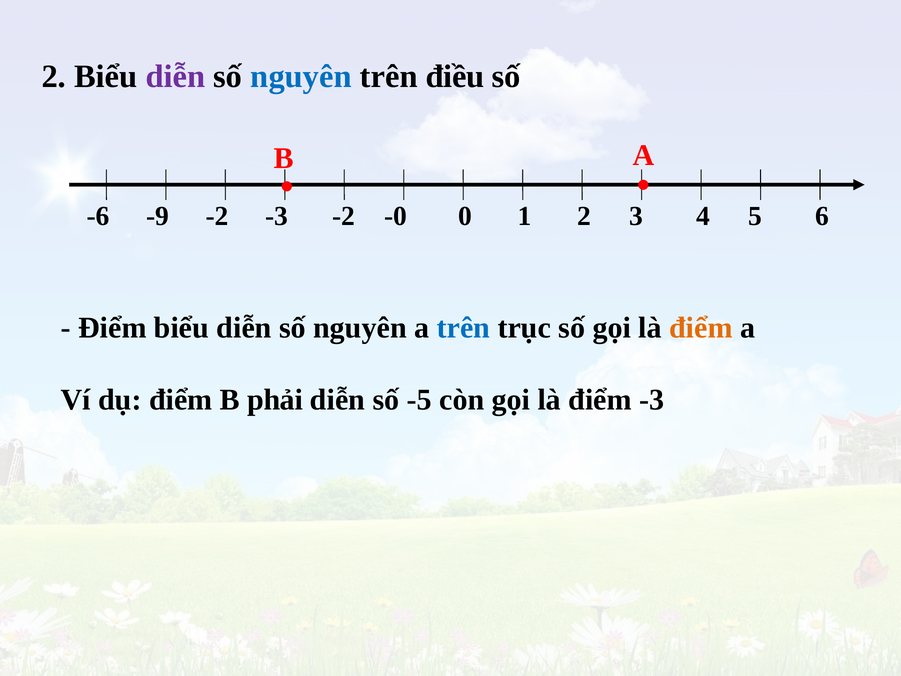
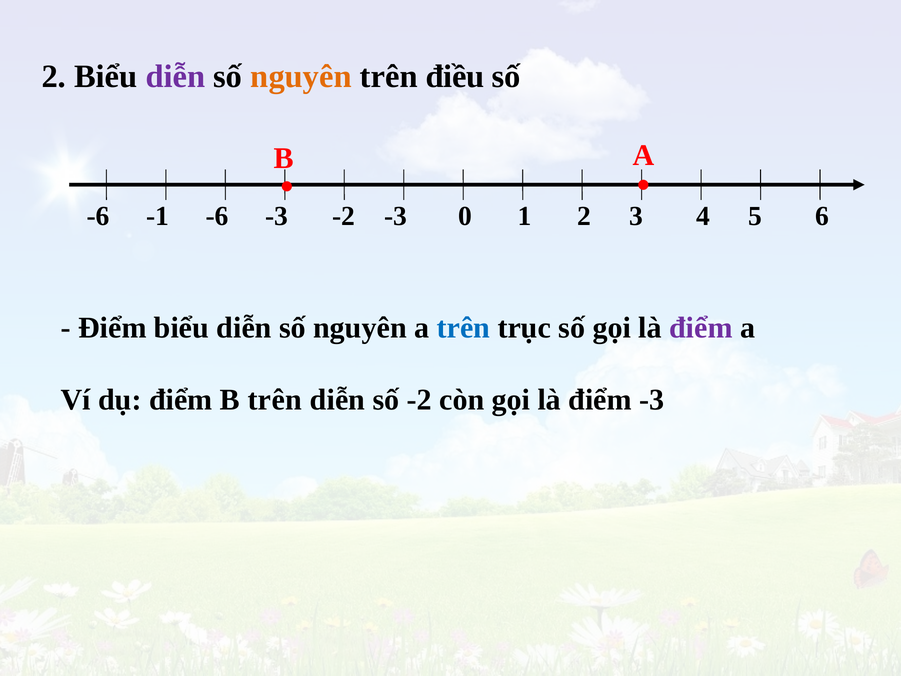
nguyên colour: blue -> orange (301, 76)
-9: -9 -> -1 (158, 216)
-2: -2 -> -6 (217, 216)
-2 -0: -0 -> -3 (395, 216)
điểm colour: orange -> purple (701, 327)
B phải: phải -> trên (275, 400)
số -5: -5 -> -2 (419, 400)
